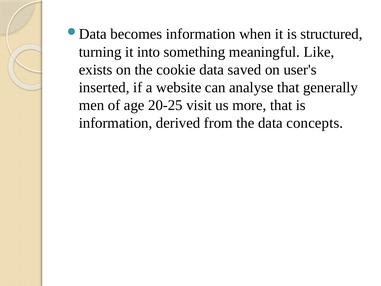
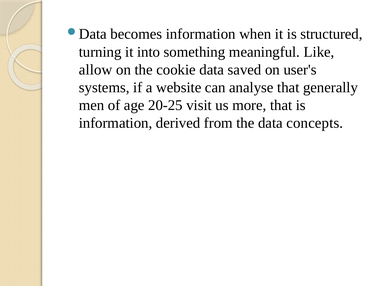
exists: exists -> allow (96, 70)
inserted: inserted -> systems (104, 87)
